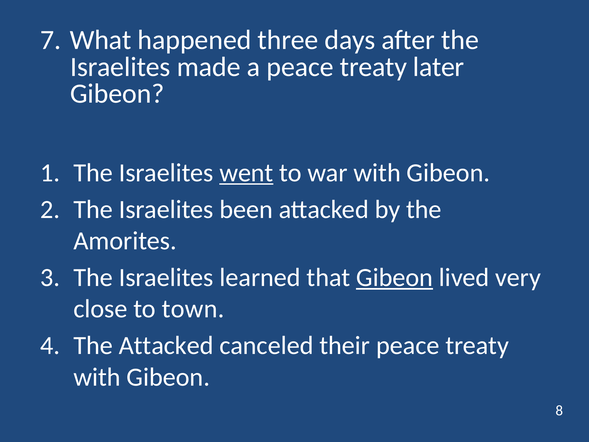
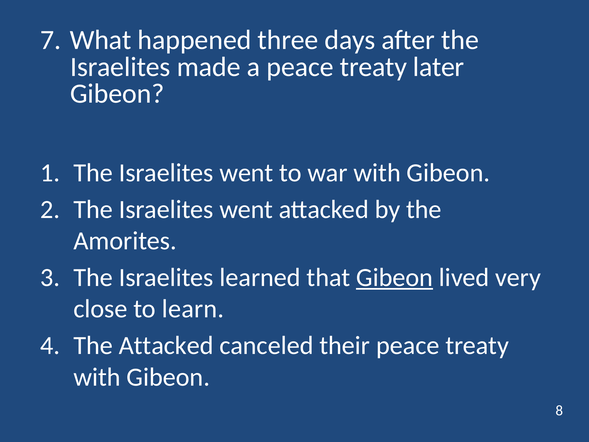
went underline: present -> none (246, 173)
been: been -> went (246, 209)
town: town -> learn (193, 309)
